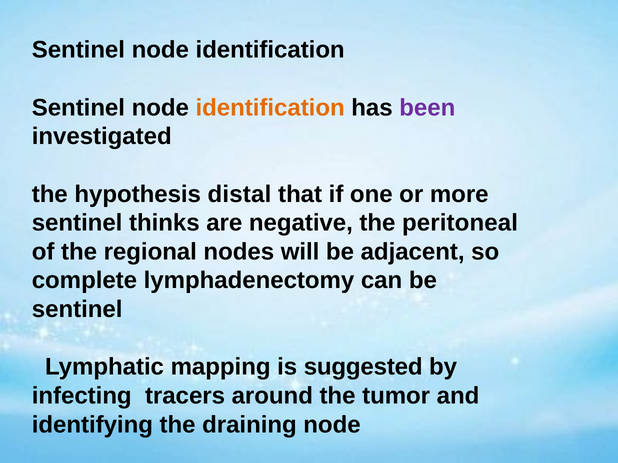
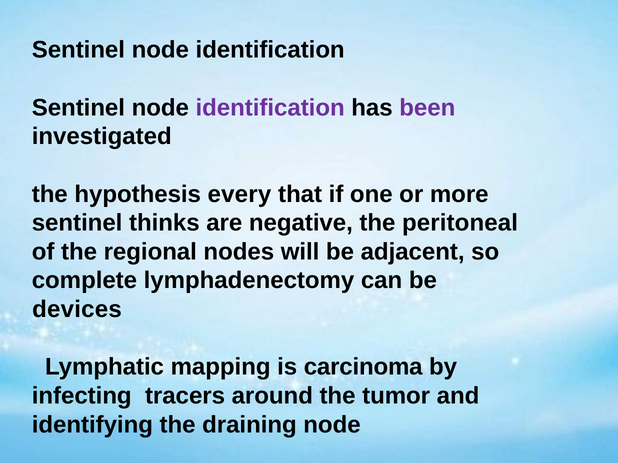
identification colour: orange -> purple (270, 108)
distal: distal -> every (239, 194)
sentinel: sentinel -> devices (77, 310)
suggested: suggested -> carcinoma (363, 367)
